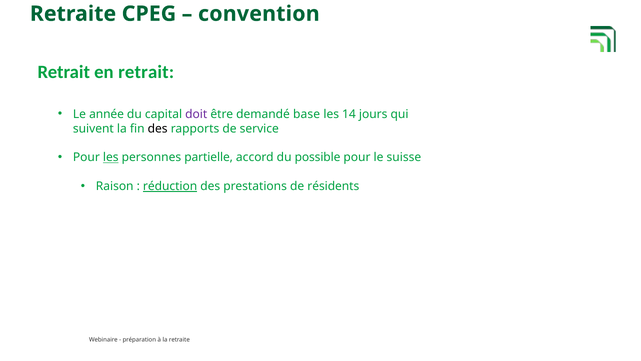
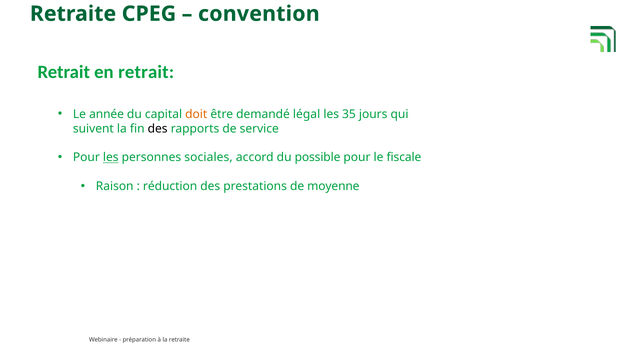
doit colour: purple -> orange (196, 114)
base: base -> légal (307, 114)
14: 14 -> 35 (349, 114)
partielle: partielle -> sociales (209, 157)
suisse: suisse -> fiscale (404, 157)
réduction underline: present -> none (170, 186)
résidents: résidents -> moyenne (333, 186)
